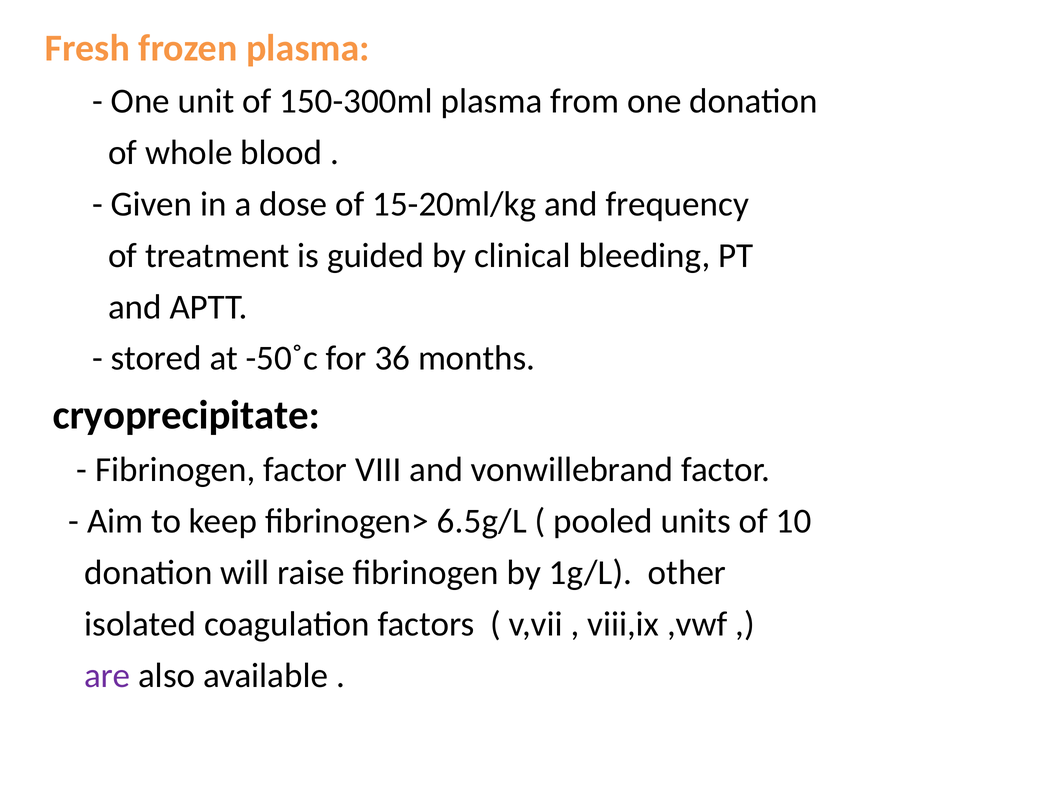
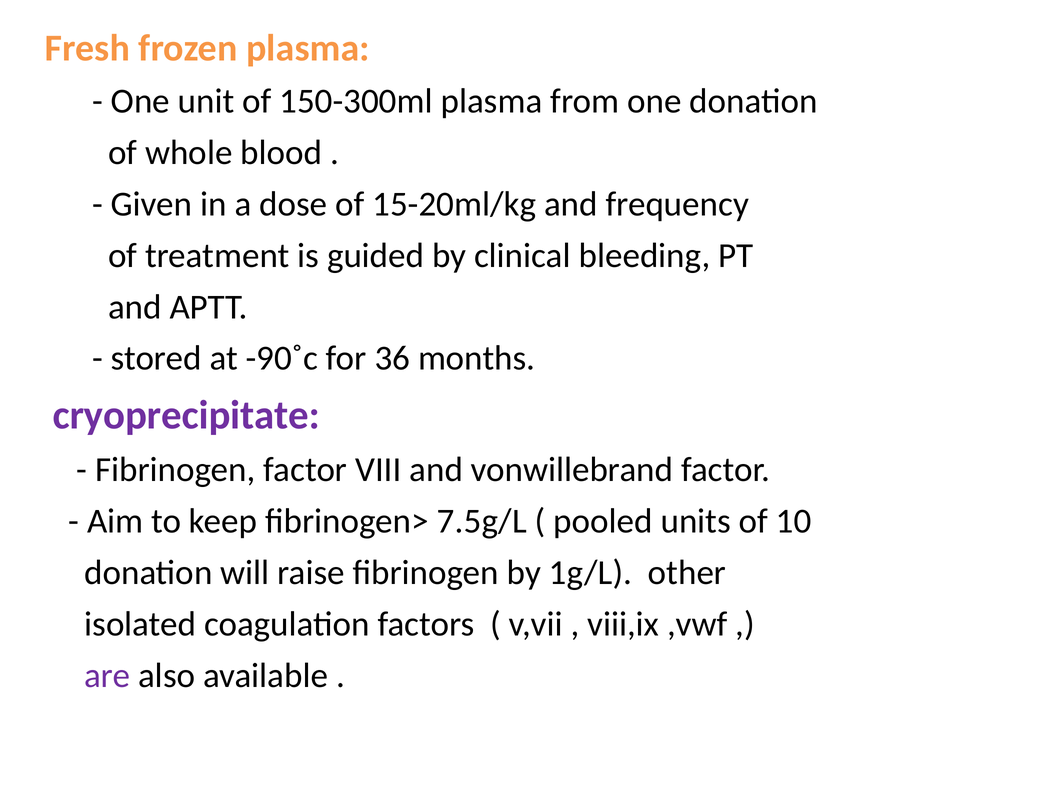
-50˚c: -50˚c -> -90˚c (282, 358)
cryoprecipitate colour: black -> purple (186, 415)
6.5g/L: 6.5g/L -> 7.5g/L (482, 521)
